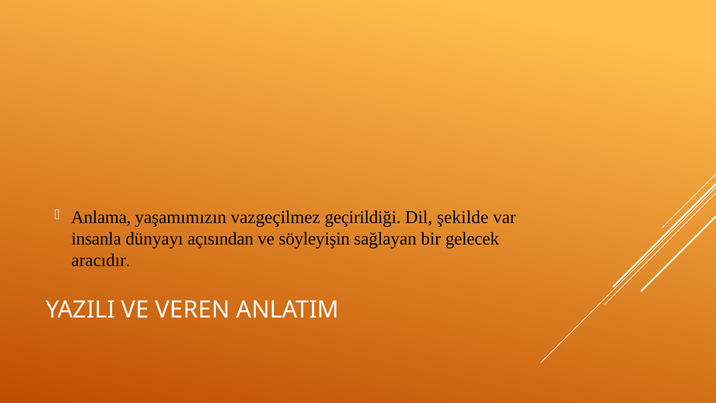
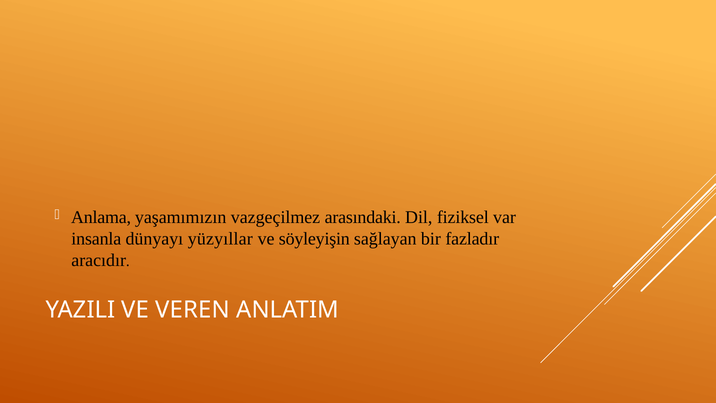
geçirildiği: geçirildiği -> arasındaki (363, 217)
şekilde: şekilde -> fiziksel (463, 217)
açısından: açısından -> yüzyıllar (220, 239)
gelecek: gelecek -> fazladır (472, 239)
